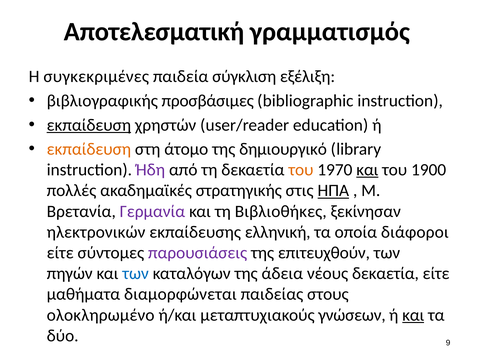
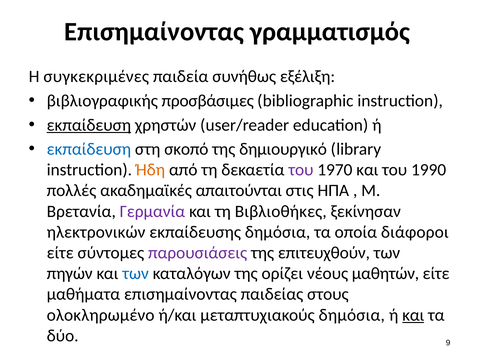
Αποτελεσματική: Αποτελεσματική -> Επισημαίνοντας (154, 32)
σύγκλιση: σύγκλιση -> συνήθως (244, 77)
εκπαίδευση colour: orange -> blue (89, 149)
άτομο: άτομο -> σκοπό (186, 149)
Ήδη colour: purple -> orange (151, 170)
του colour: orange -> purple (301, 170)
και underline: present -> none (367, 170)
1900: 1900 -> 1990 (429, 170)
στρατηγικής: στρατηγικής -> απαιτούνται (239, 191)
ΗΠΑ underline: present -> none (333, 191)
εκπαίδευσης ελληνική: ελληνική -> δημόσια (278, 232)
άδεια: άδεια -> ορίζει (282, 274)
νέους δεκαετία: δεκαετία -> μαθητών (385, 274)
μαθήματα διαμορφώνεται: διαμορφώνεται -> επισημαίνοντας (180, 294)
μεταπτυχιακούς γνώσεων: γνώσεων -> δημόσια (352, 315)
